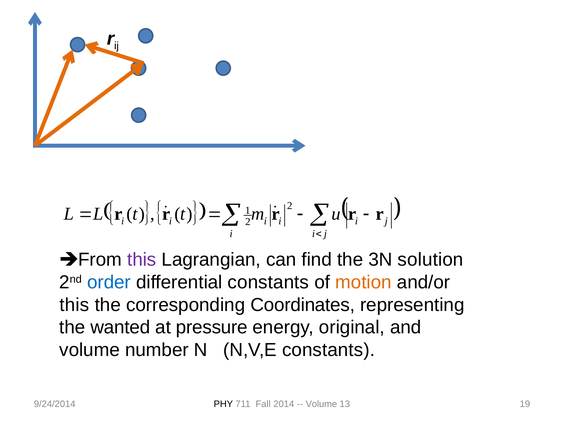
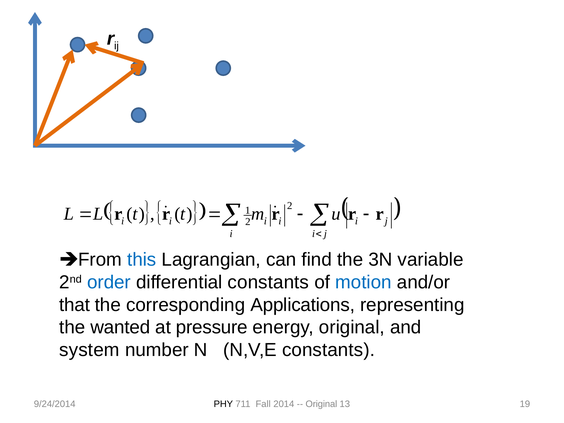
this colour: purple -> blue (142, 260)
solution: solution -> variable (431, 260)
motion colour: orange -> blue (363, 282)
this: this -> that (75, 305)
Coordinates: Coordinates -> Applications (303, 305)
volume: volume -> system (89, 350)
Volume: Volume -> Original (321, 404)
